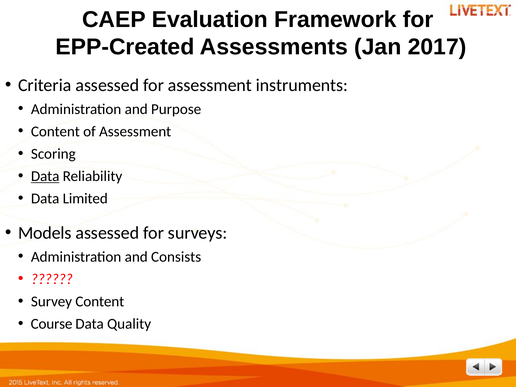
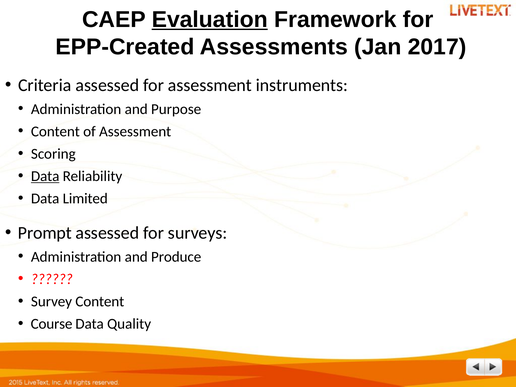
Evaluation underline: none -> present (210, 20)
Models: Models -> Prompt (45, 233)
Consists: Consists -> Produce (176, 257)
